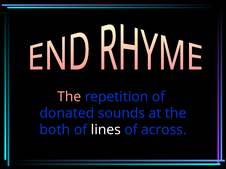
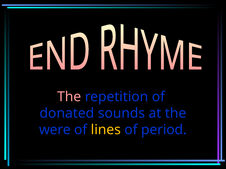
both: both -> were (55, 130)
lines colour: white -> yellow (106, 130)
across: across -> period (164, 130)
